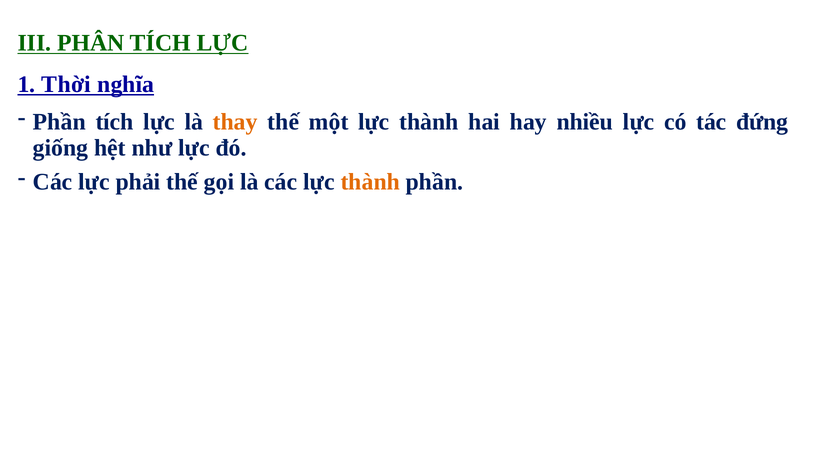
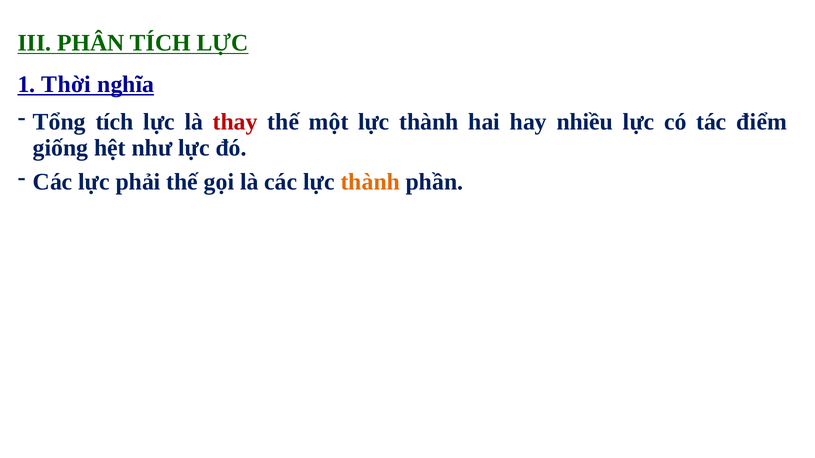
Phần: Phần -> Tổng (59, 122)
thay colour: orange -> red (235, 122)
đứng: đứng -> điểm (762, 122)
